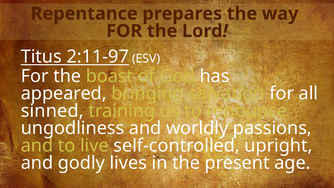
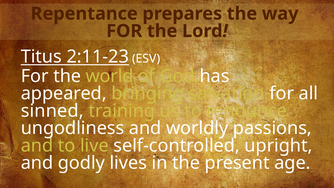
2:11-97: 2:11-97 -> 2:11-23 (98, 57)
boast: boast -> world (110, 76)
